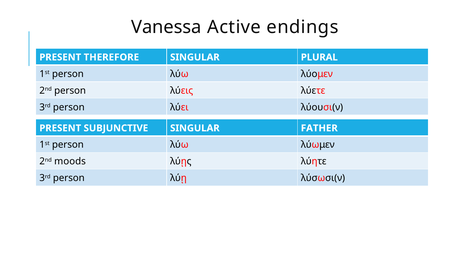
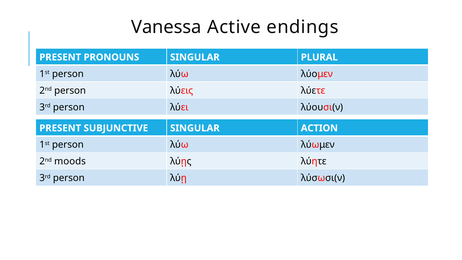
THEREFORE: THEREFORE -> PRONOUNS (111, 57)
FATHER: FATHER -> ACTION (319, 128)
